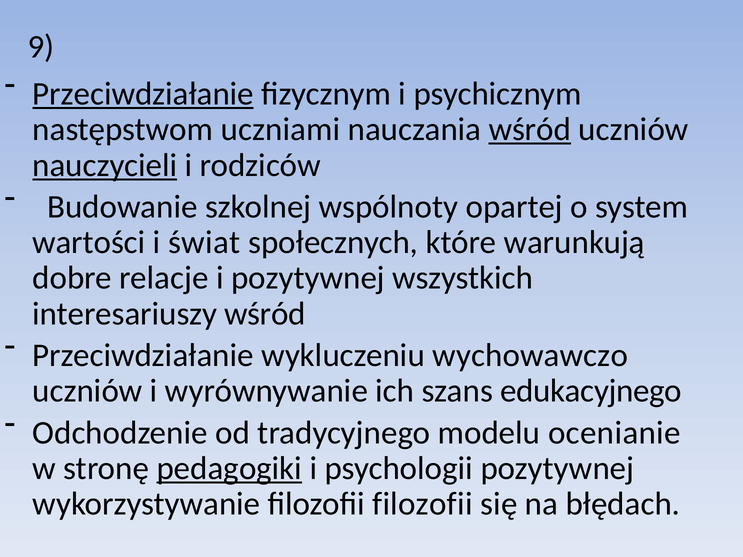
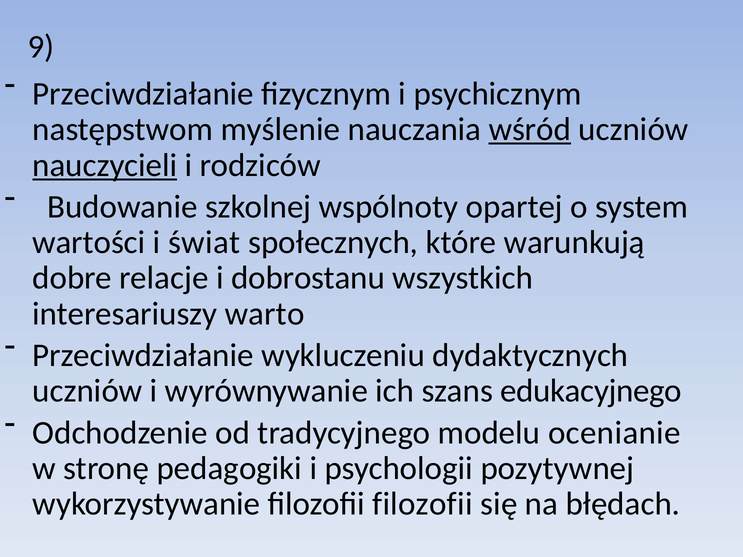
Przeciwdziałanie underline: present -> none (143, 94)
uczniami: uczniami -> myślenie (280, 130)
i pozytywnej: pozytywnej -> dobrostanu (308, 278)
interesariuszy wśród: wśród -> warto (265, 314)
wychowawczo: wychowawczo -> dydaktycznych (530, 356)
pedagogiki underline: present -> none (229, 469)
